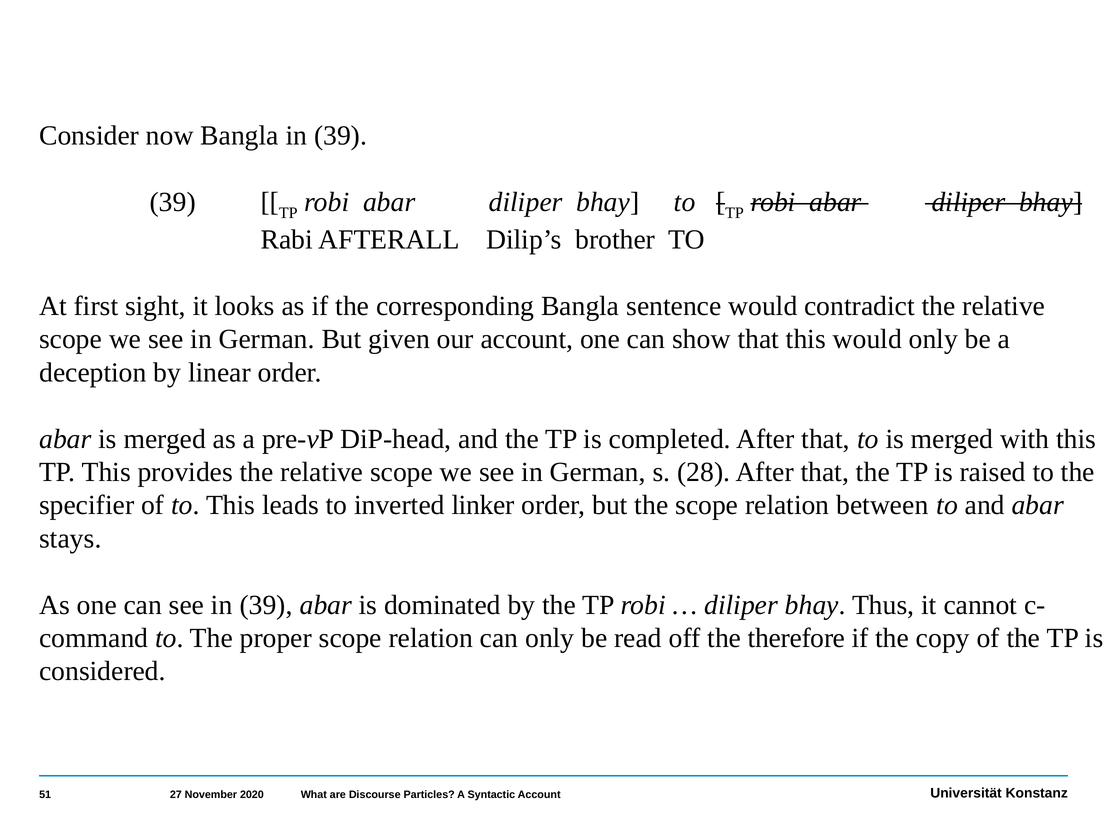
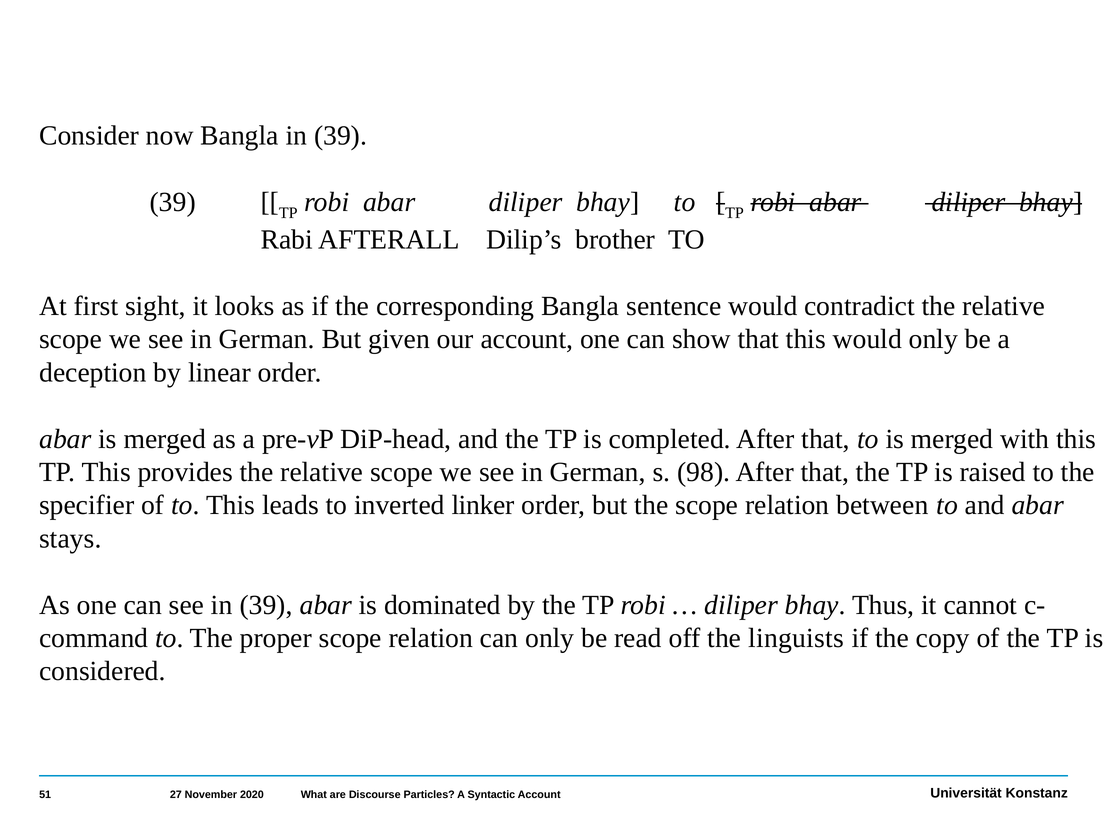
28: 28 -> 98 (704, 472)
therefore: therefore -> linguists (796, 638)
